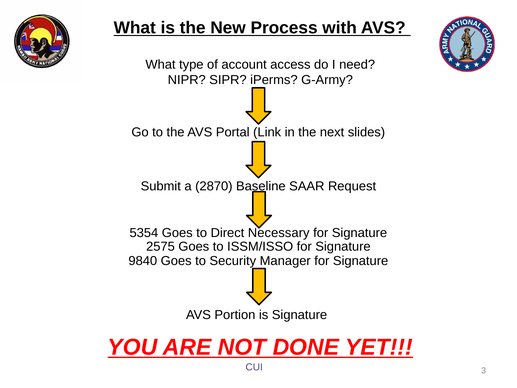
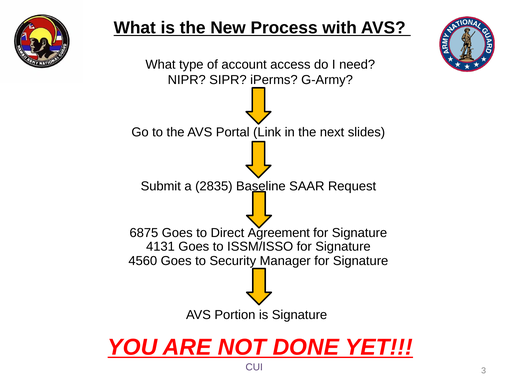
2870: 2870 -> 2835 (214, 186)
5354: 5354 -> 6875 (144, 233)
Necessary: Necessary -> Agreement (279, 233)
2575: 2575 -> 4131 (160, 247)
9840: 9840 -> 4560 (143, 261)
